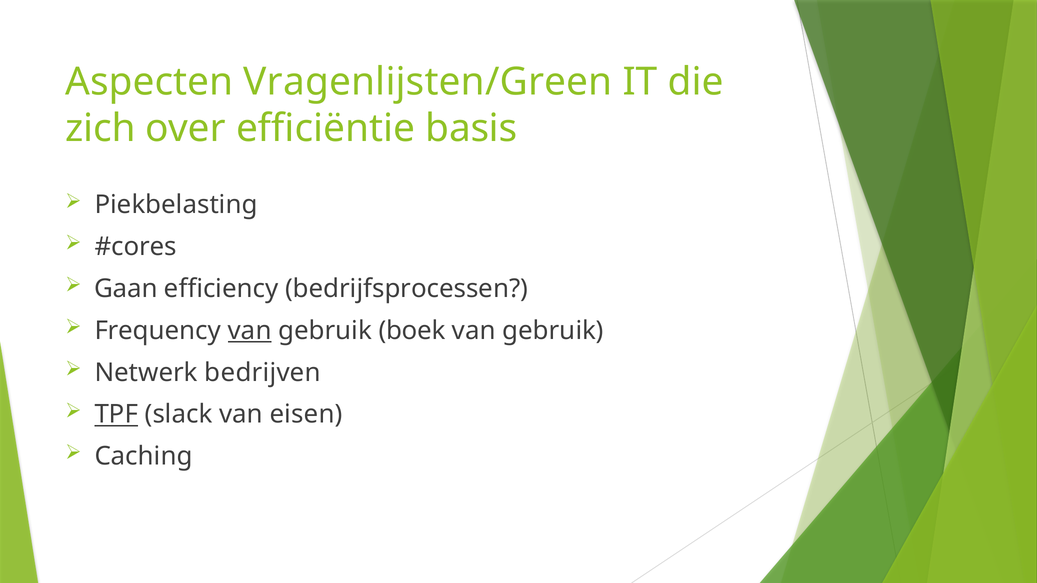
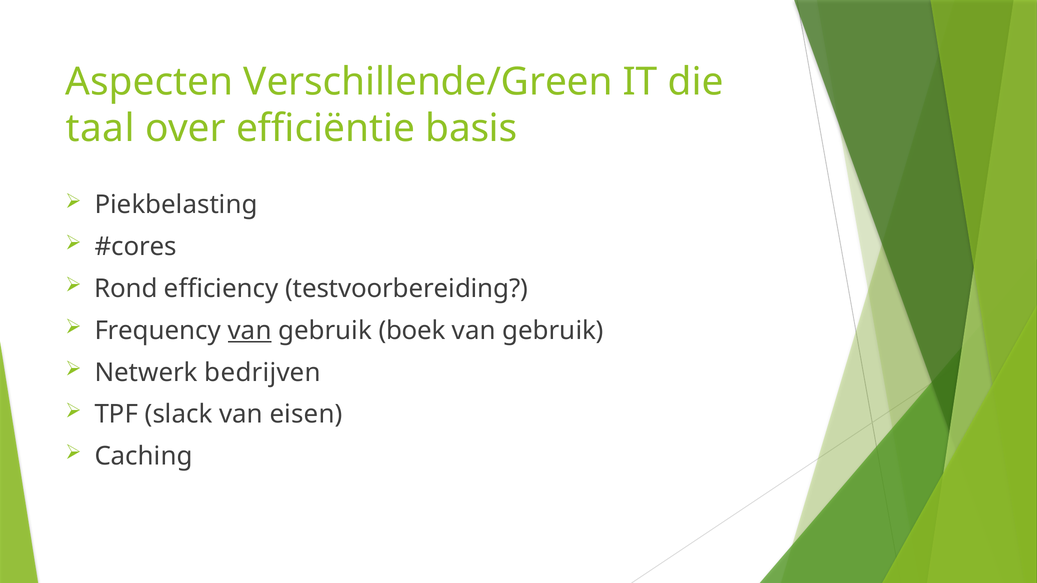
Vragenlijsten/Green: Vragenlijsten/Green -> Verschillende/Green (428, 82)
zich: zich -> taal (100, 128)
Gaan: Gaan -> Rond (126, 289)
bedrijfsprocessen: bedrijfsprocessen -> testvoorbereiding (407, 289)
TPF underline: present -> none (116, 415)
